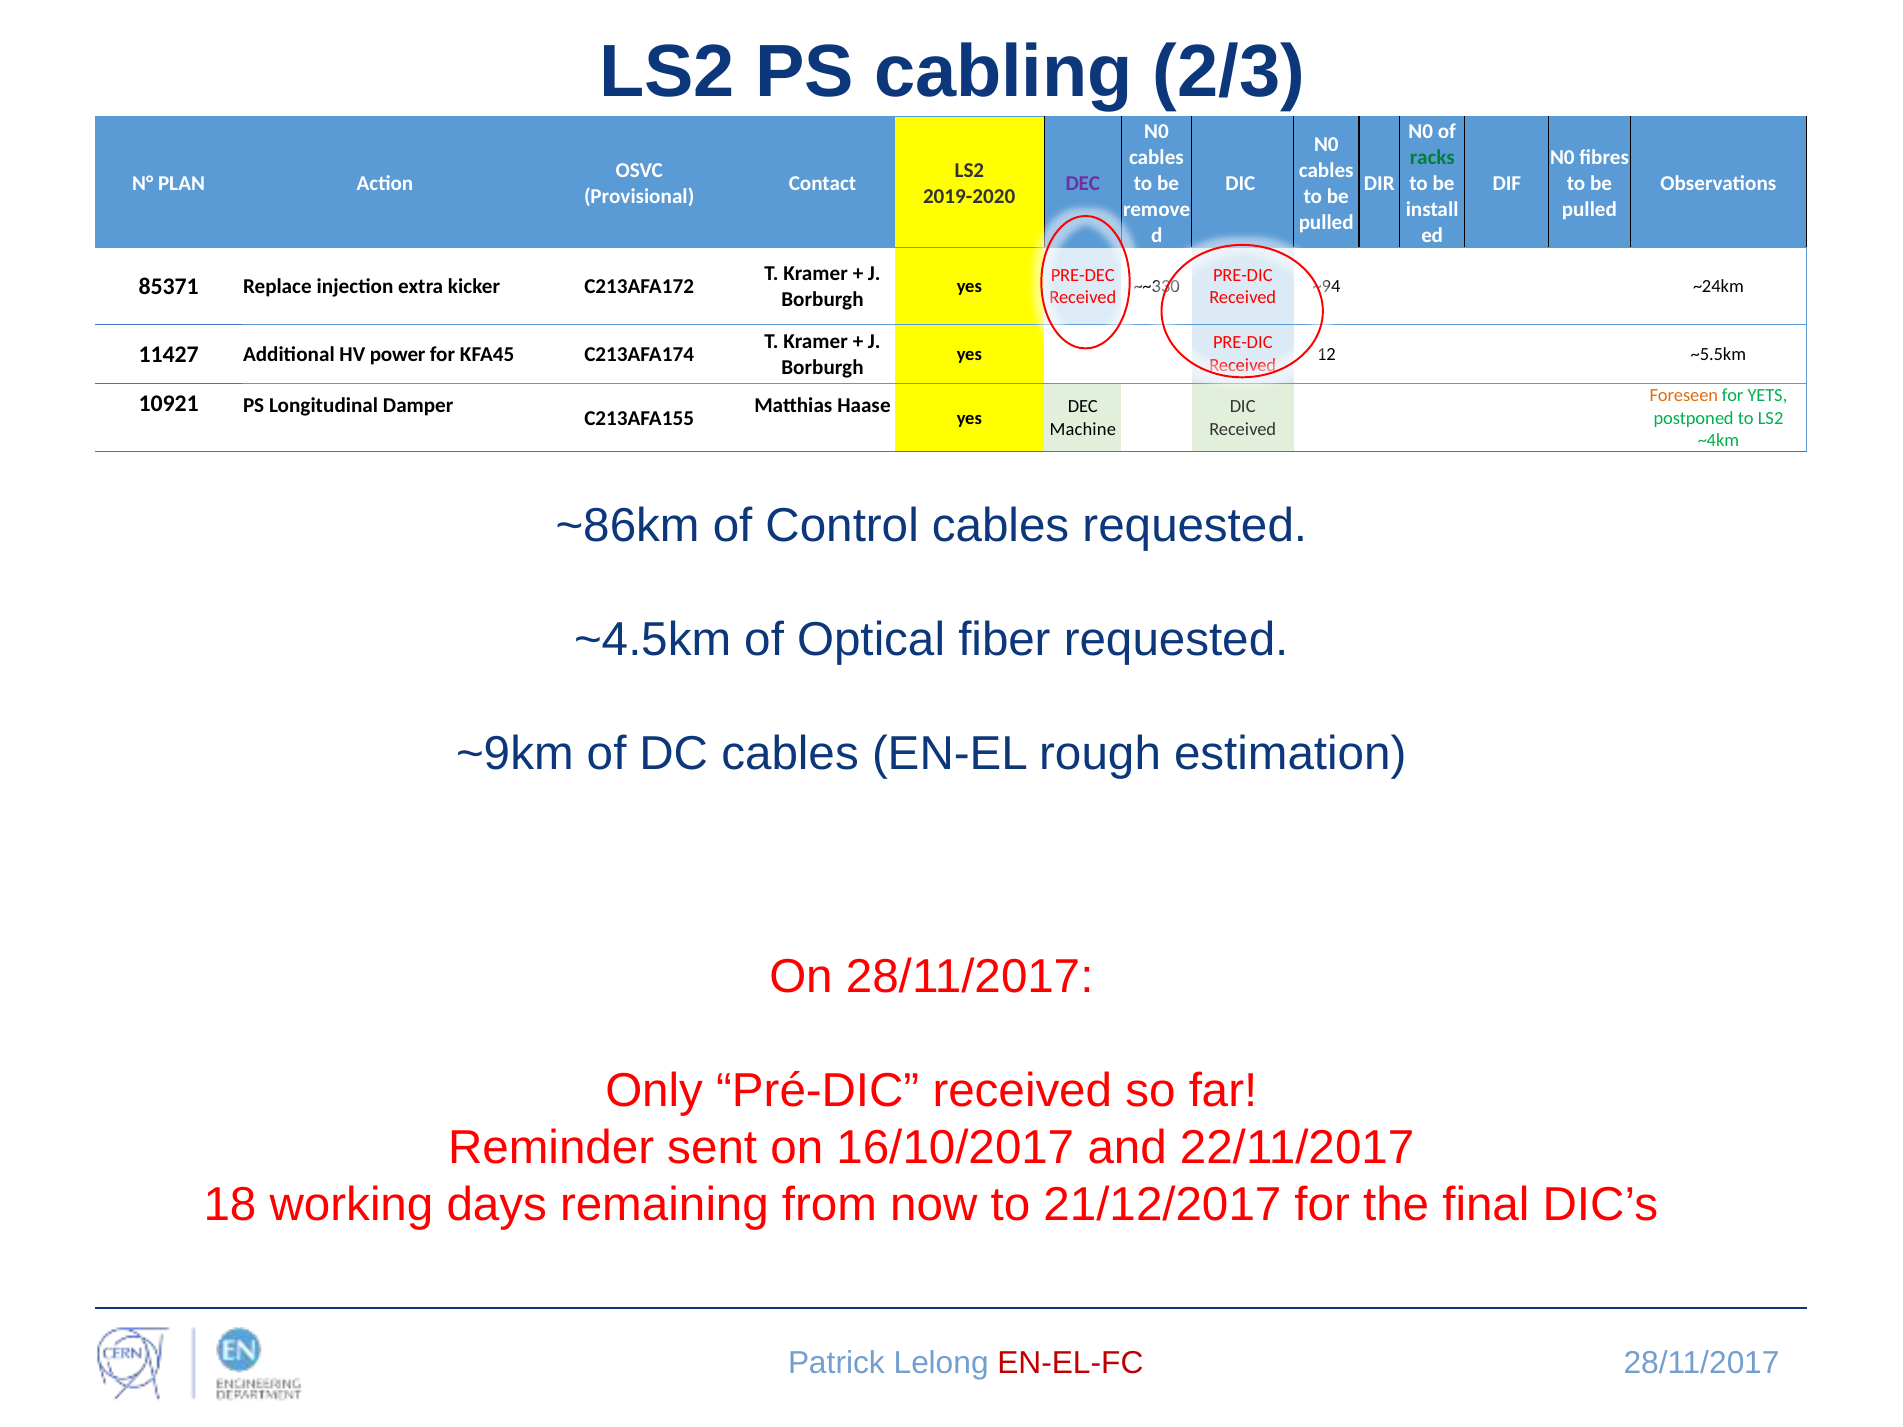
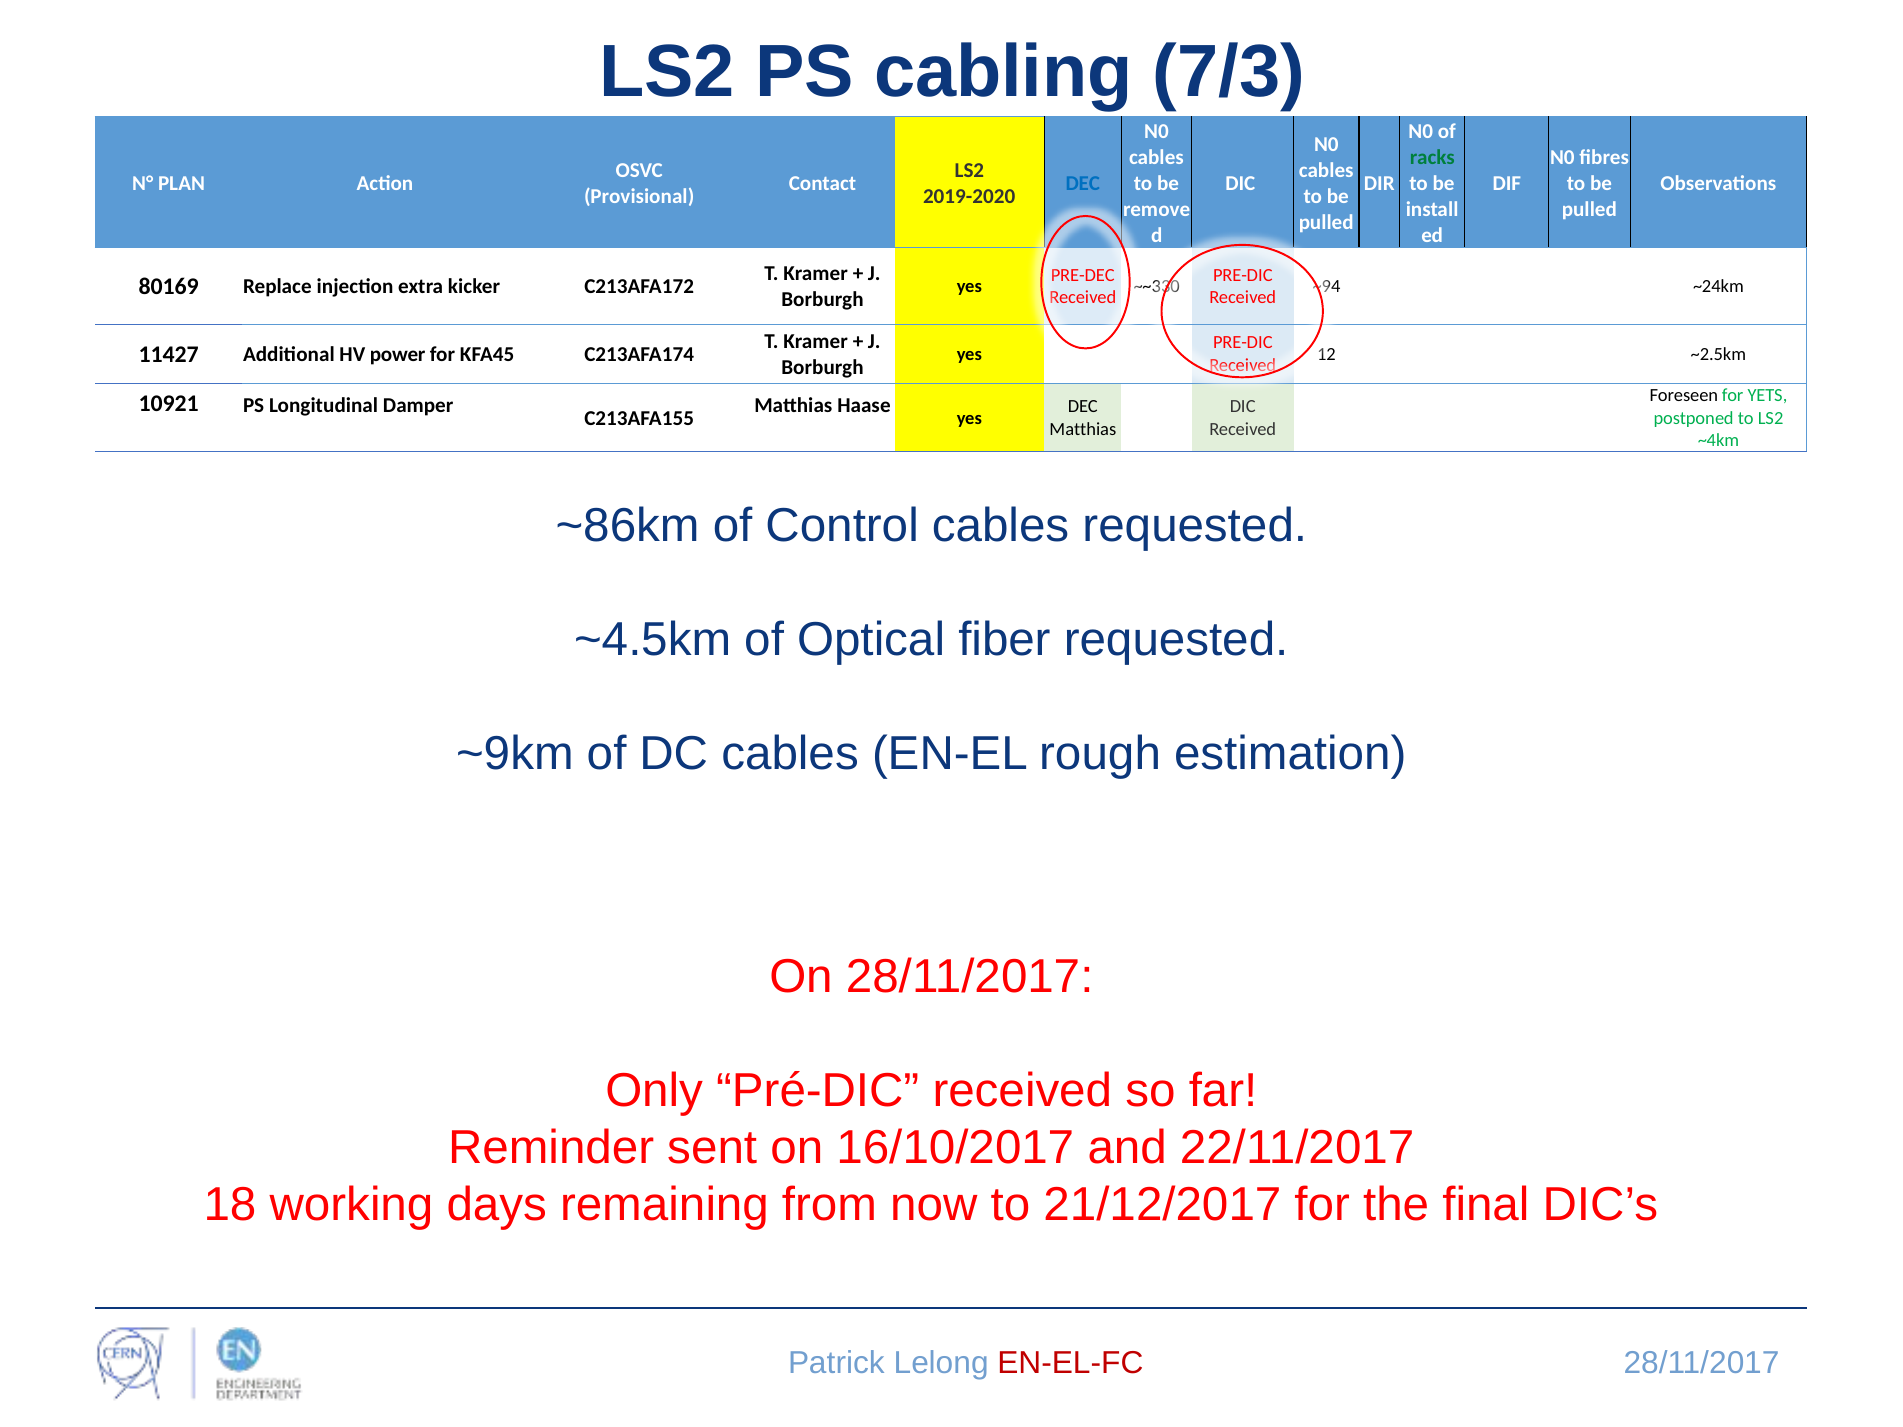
2/3: 2/3 -> 7/3 (1229, 72)
DEC colour: purple -> blue (1083, 183)
85371: 85371 -> 80169 (169, 287)
~5.5km: ~5.5km -> ~2.5km (1718, 354)
Foreseen colour: orange -> black (1684, 396)
Machine: Machine -> Matthias (1083, 429)
